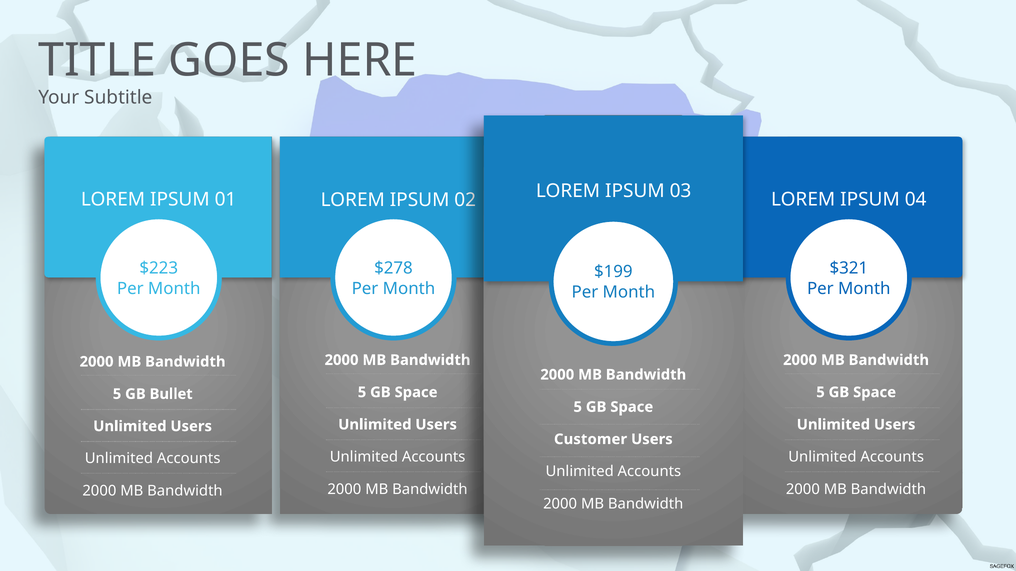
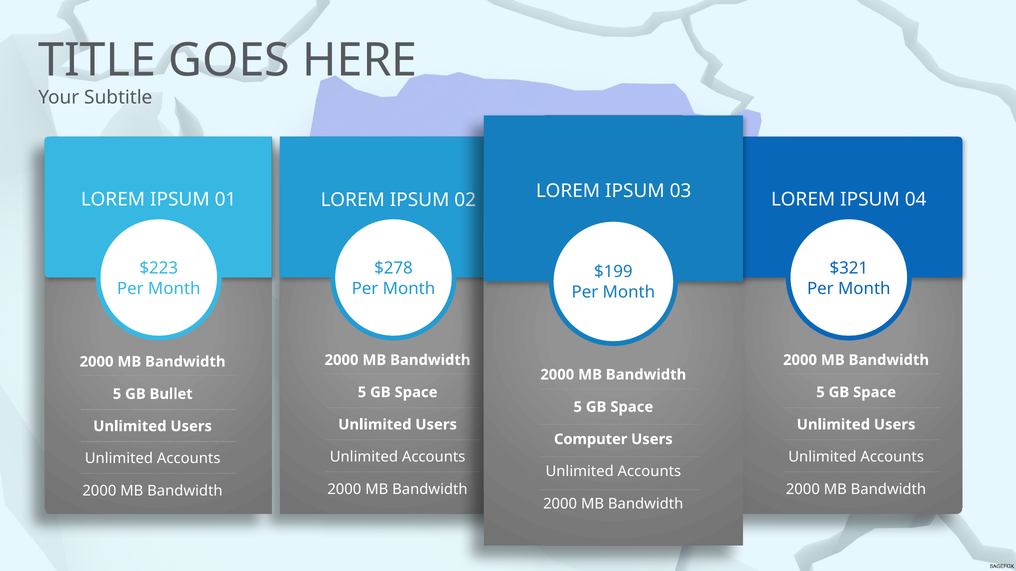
Customer: Customer -> Computer (591, 440)
